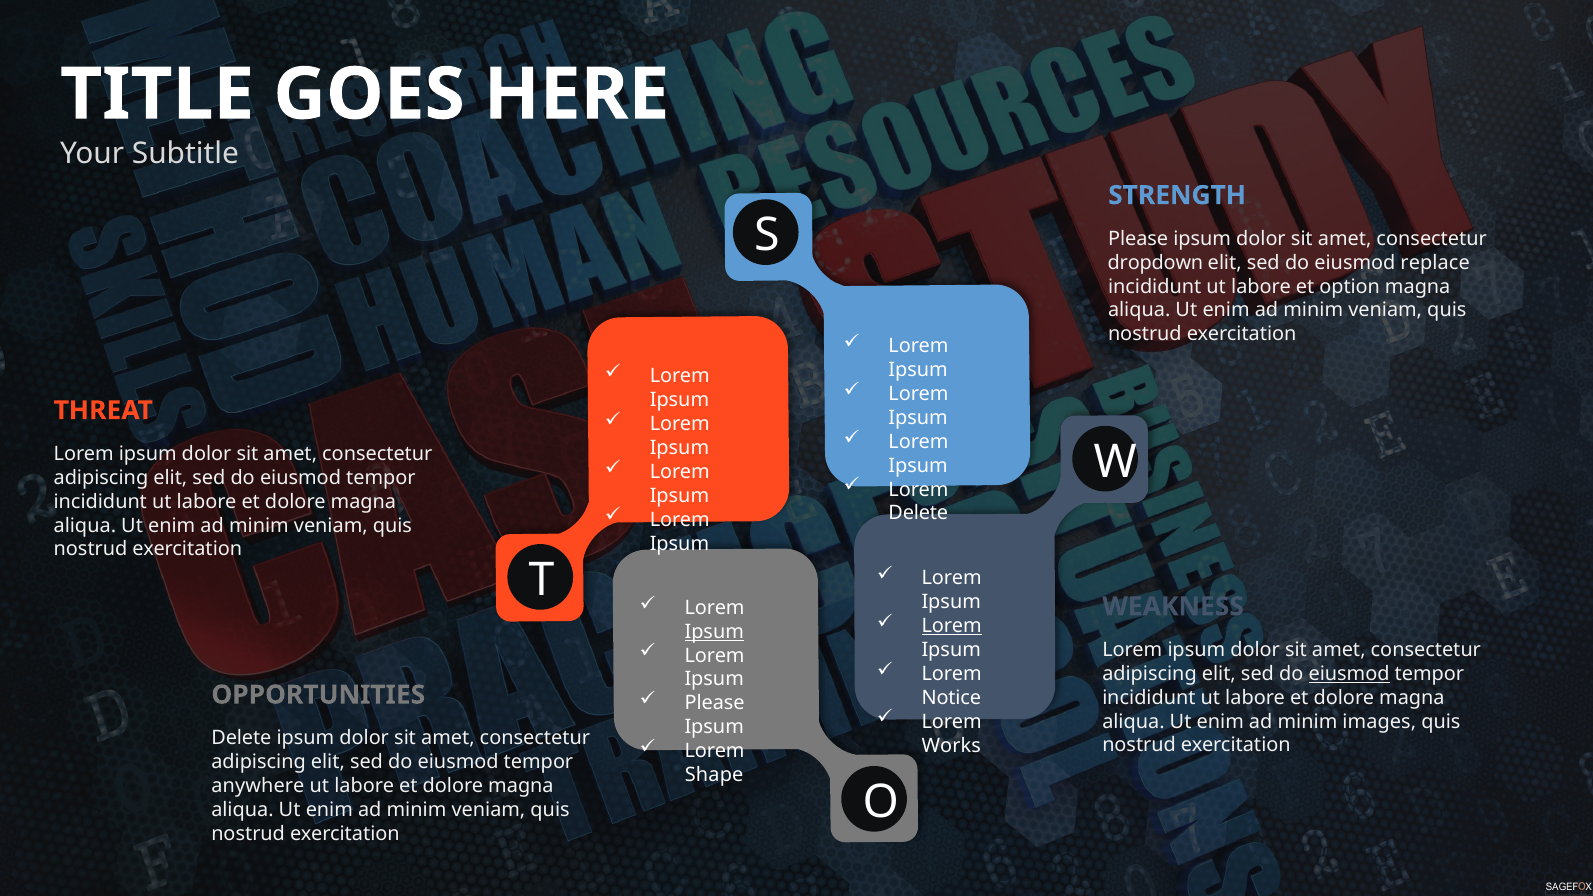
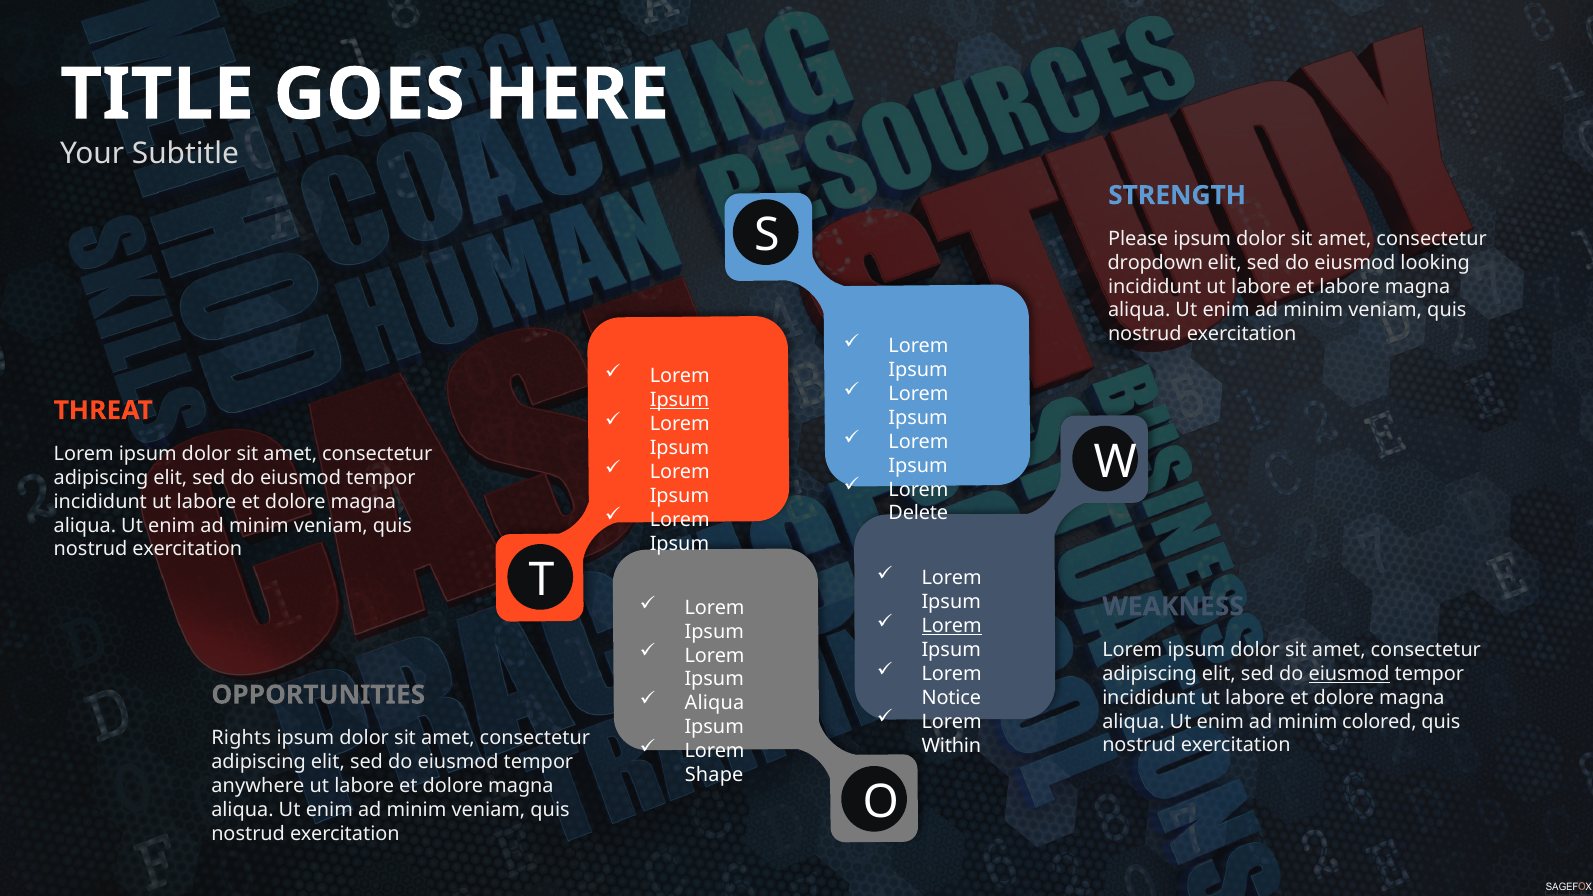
replace: replace -> looking (1435, 263)
et option: option -> labore (1350, 286)
Ipsum underline: none -> present (679, 400)
Ipsum underline: present -> none (714, 632)
Please: Please -> Aliqua (714, 703)
images: images -> colored (1379, 722)
Delete: Delete -> Rights (241, 738)
Works: Works -> Within (951, 746)
